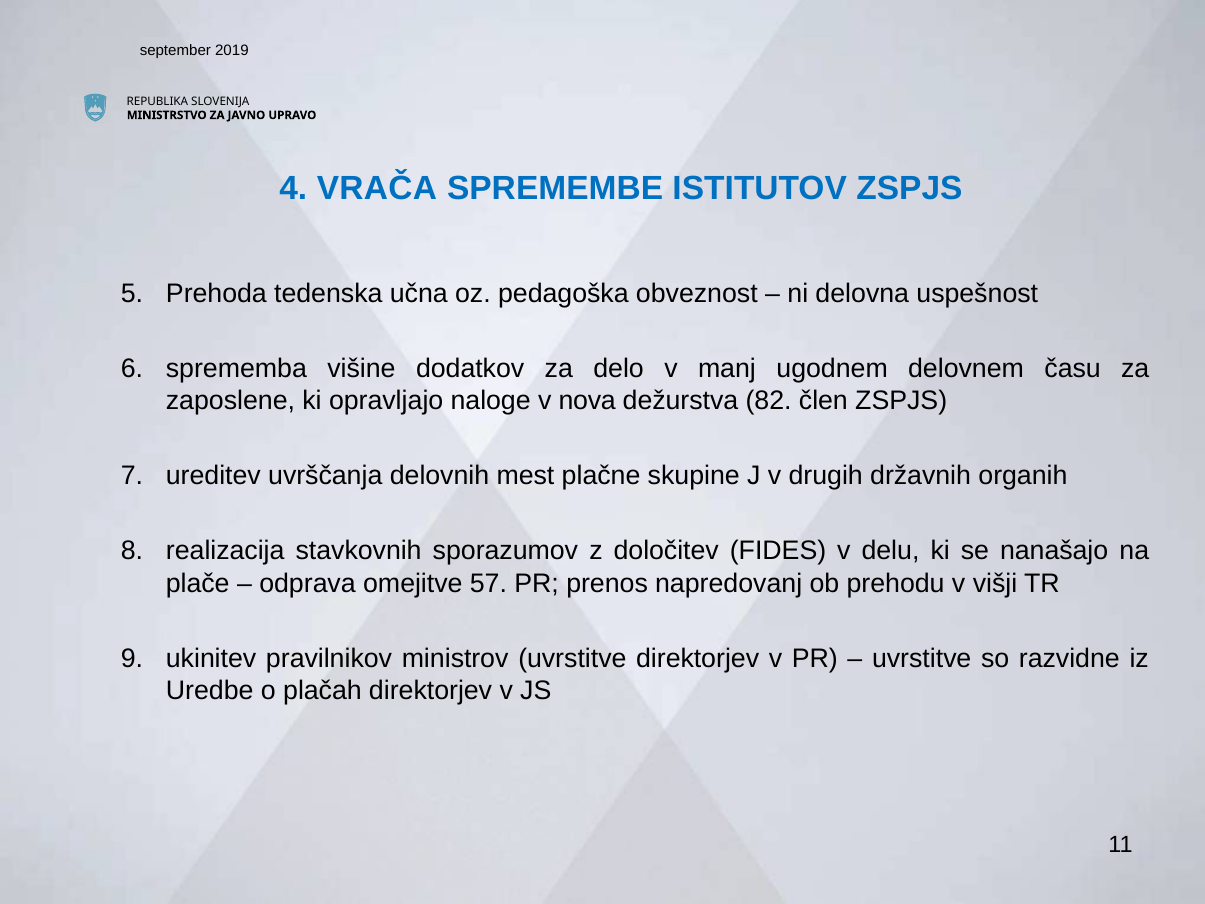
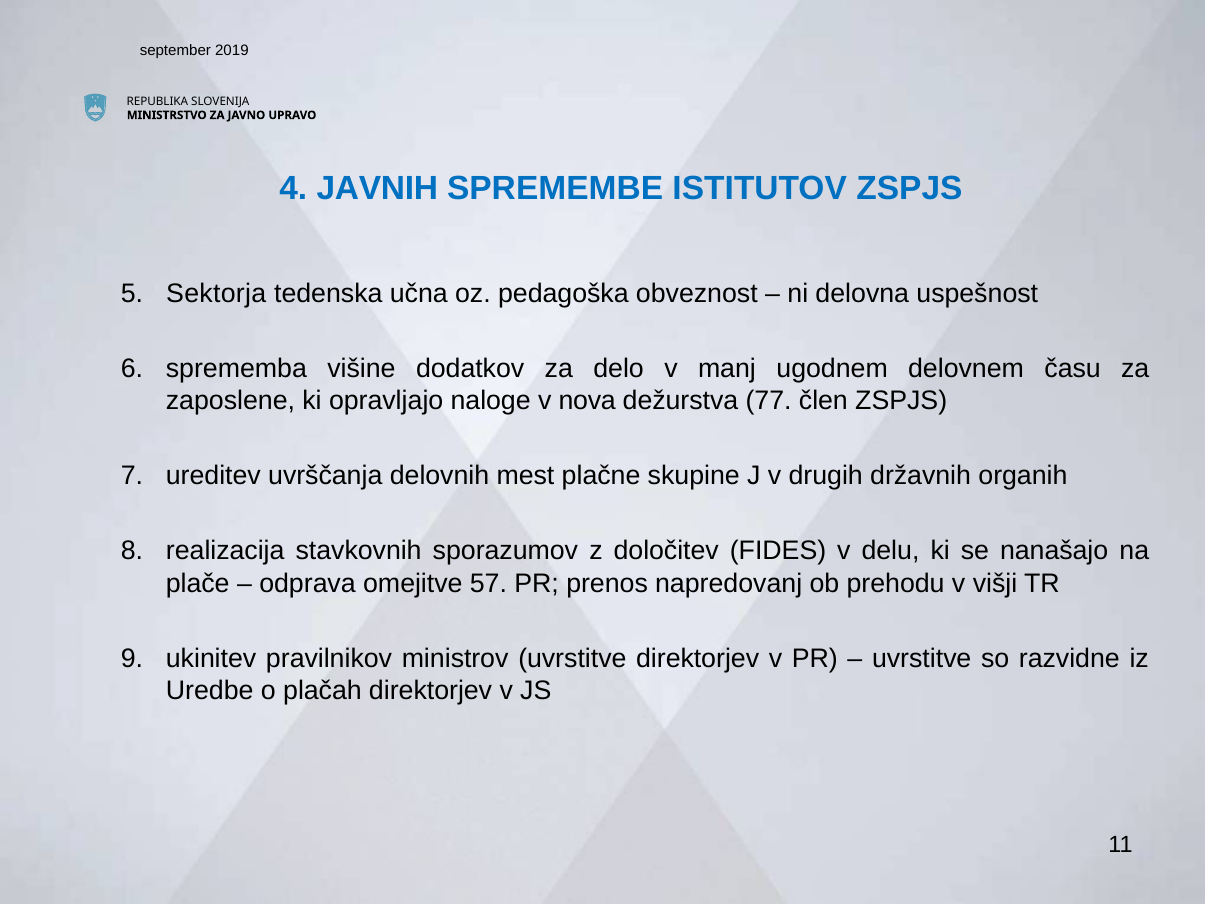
VRAČA: VRAČA -> JAVNIH (377, 188)
Prehoda: Prehoda -> Sektorja (216, 294)
82: 82 -> 77 (769, 401)
